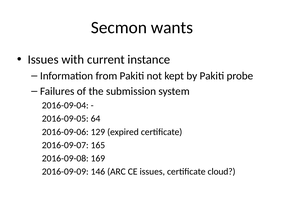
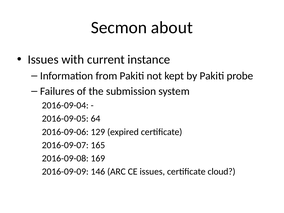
wants: wants -> about (172, 27)
